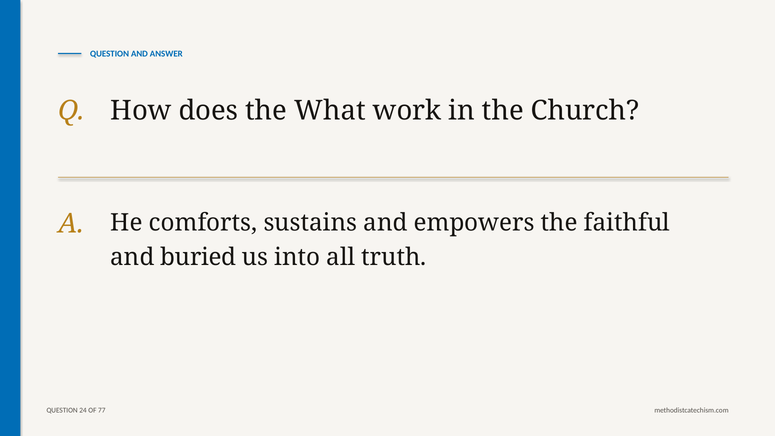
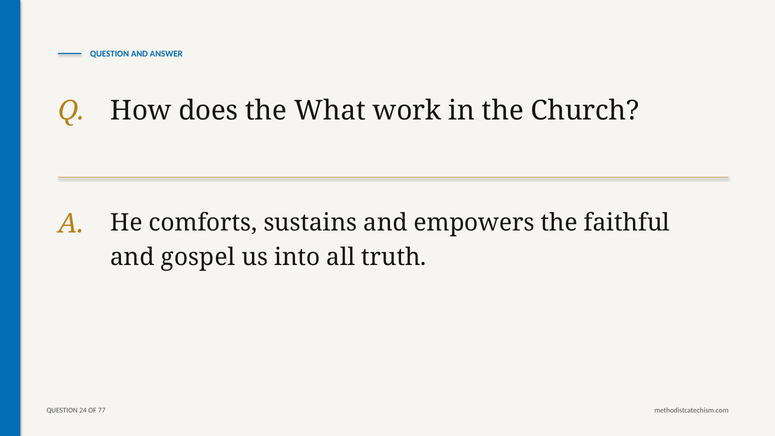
buried: buried -> gospel (198, 257)
